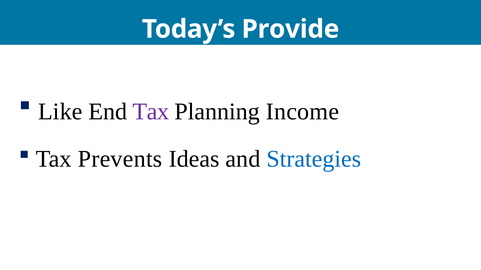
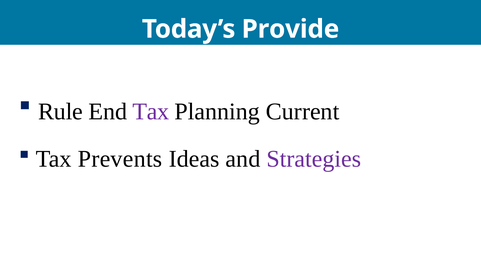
Like: Like -> Rule (60, 112)
Income: Income -> Current (303, 112)
Strategies colour: blue -> purple (314, 159)
